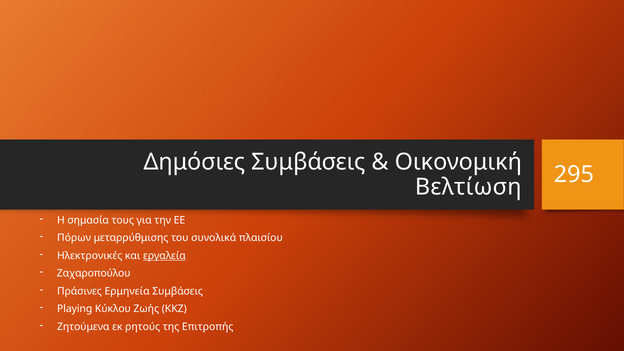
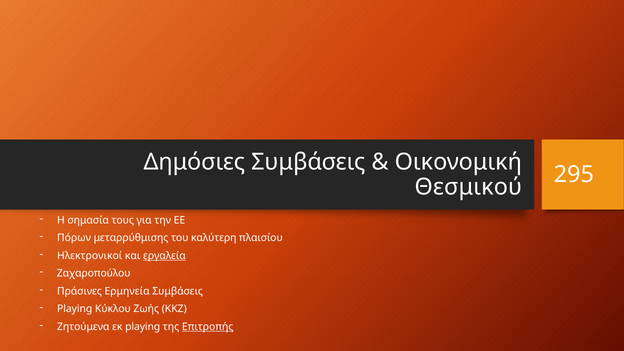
Βελτίωση: Βελτίωση -> Θεσμικού (468, 187)
συνολικά: συνολικά -> καλύτερη (214, 238)
Ηλεκτρονικές: Ηλεκτρονικές -> Ηλεκτρονικοί (90, 256)
εκ ρητούς: ρητούς -> playing (143, 327)
Επιτροπής underline: none -> present (208, 327)
